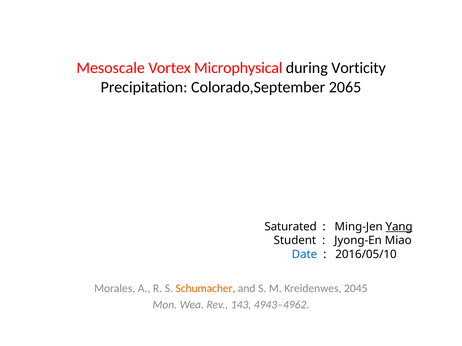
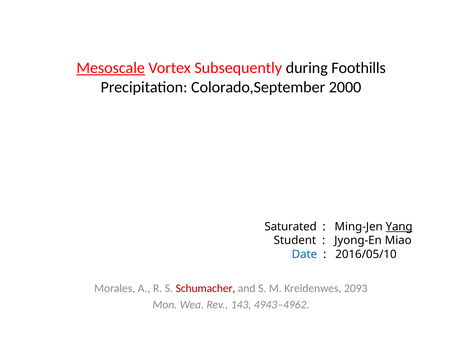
Mesoscale underline: none -> present (111, 68)
Microphysical: Microphysical -> Subsequently (238, 68)
Vorticity: Vorticity -> Foothills (359, 68)
2065: 2065 -> 2000 (345, 87)
Schumacher colour: orange -> red (205, 289)
2045: 2045 -> 2093 (356, 289)
